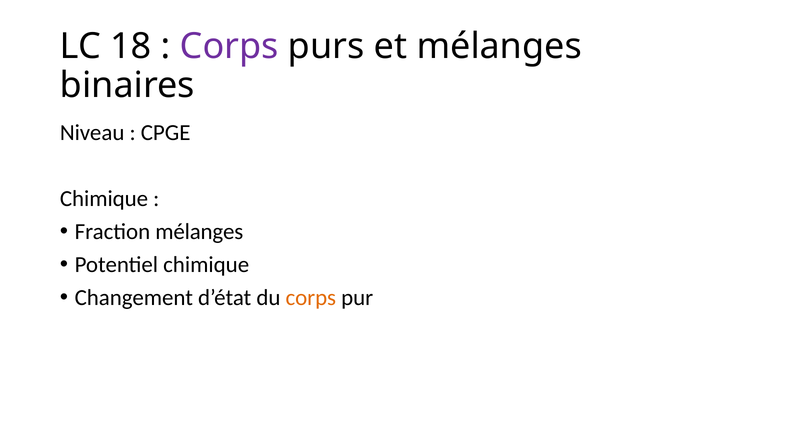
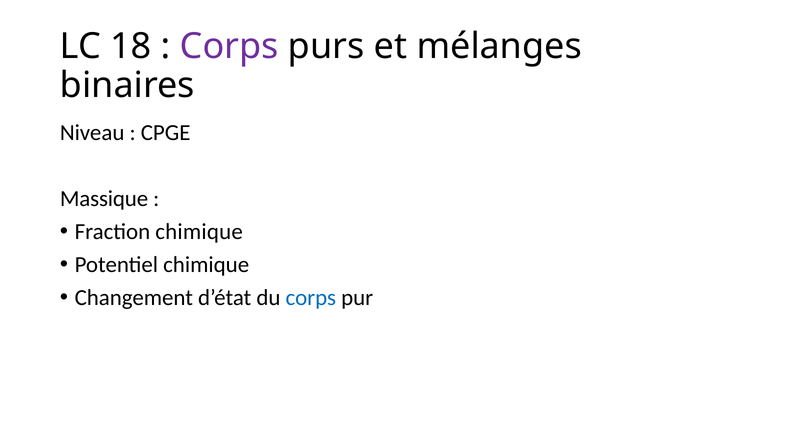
Chimique: Chimique -> Massique (104, 199)
Fraction mélanges: mélanges -> chimique (199, 232)
corps colour: orange -> blue (311, 298)
